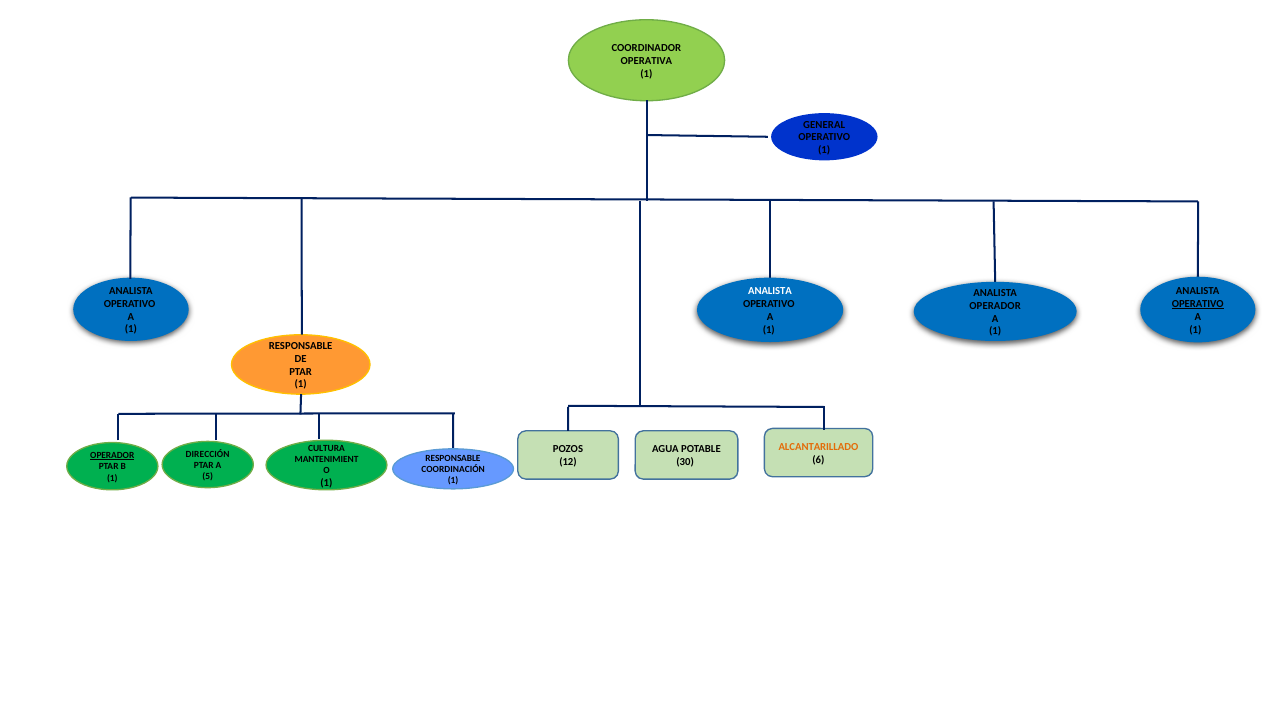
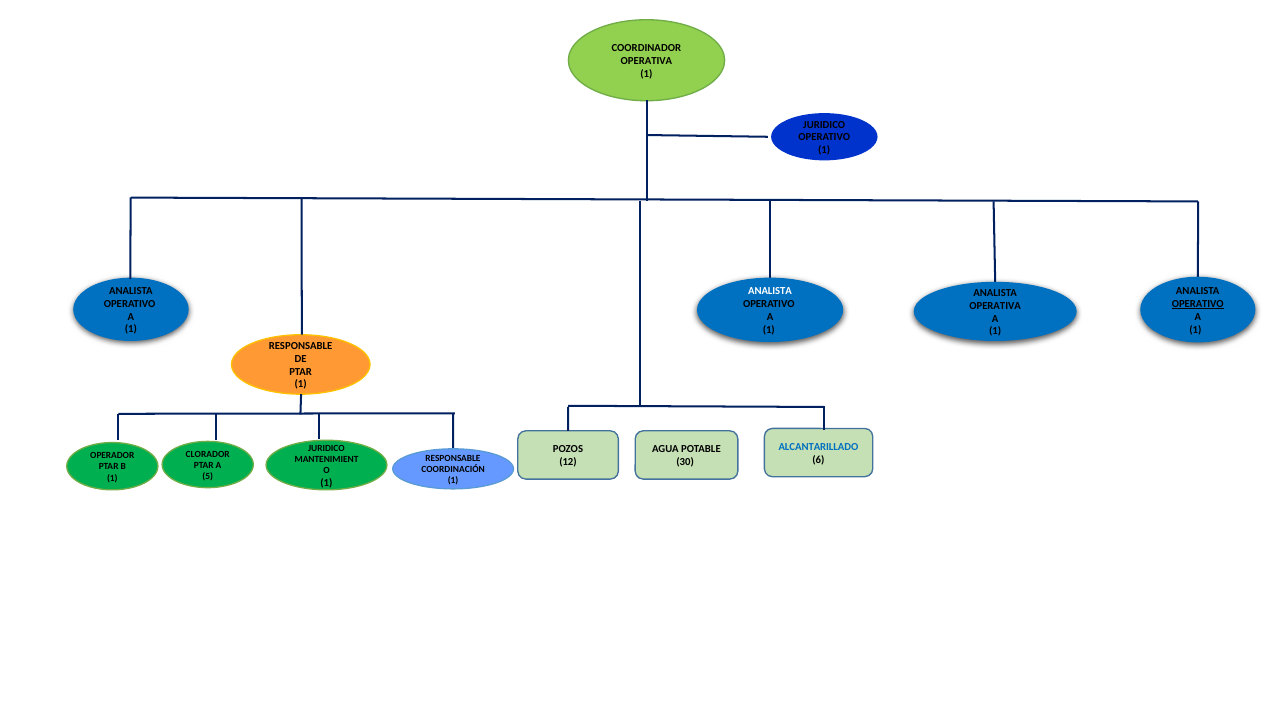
GENERAL: GENERAL -> JURIDICO (824, 125)
OPERADOR: OPERADOR -> OPERATIVA (995, 306)
ALCANTARILLADO colour: orange -> blue (818, 447)
CULTURA: CULTURA -> JURIDICO (326, 448)
DIRECCIÓN: DIRECCIÓN -> CLORADOR (208, 454)
OPERADOR underline: present -> none (112, 456)
